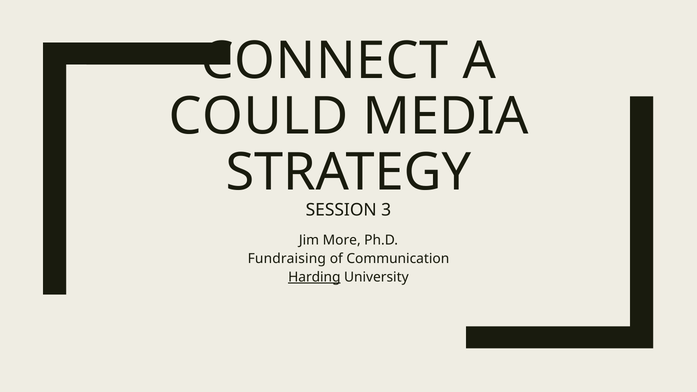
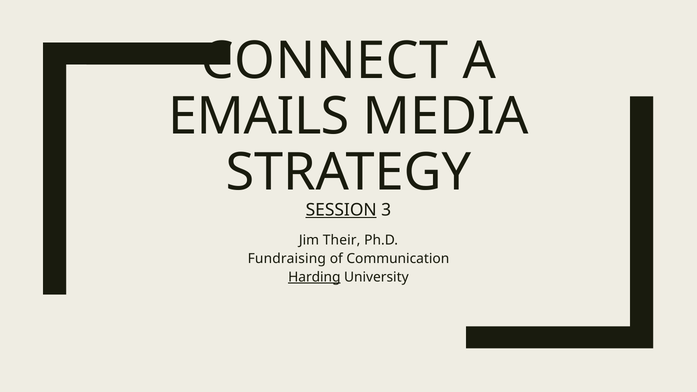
COULD: COULD -> EMAILS (259, 117)
SESSION underline: none -> present (341, 210)
More: More -> Their (342, 240)
